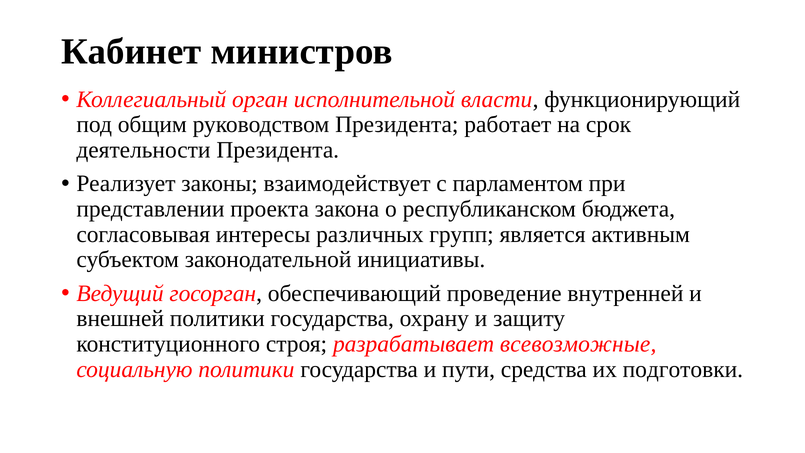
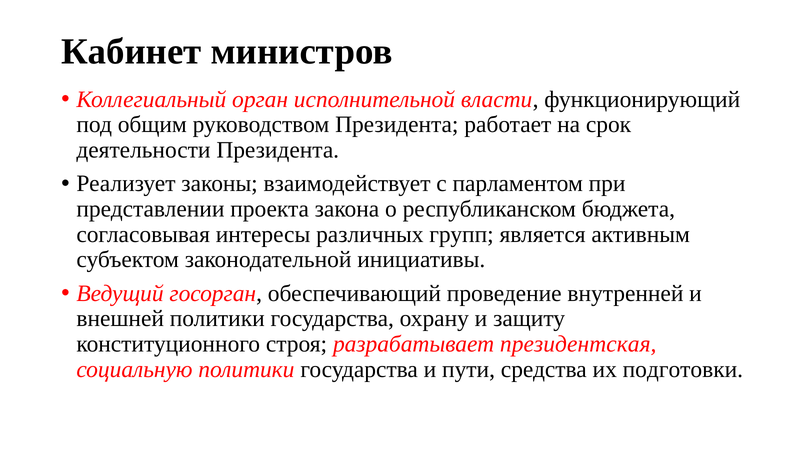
всевозможные: всевозможные -> президентская (578, 344)
